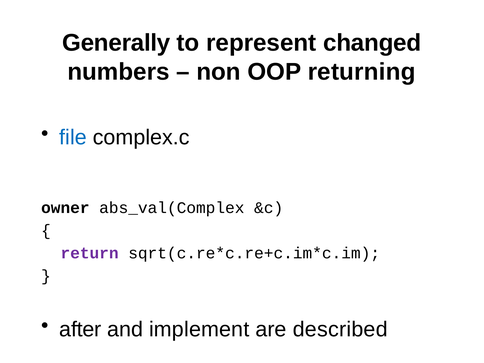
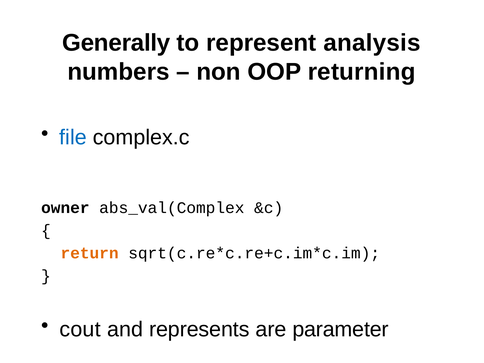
changed: changed -> analysis (372, 43)
return colour: purple -> orange (90, 253)
after: after -> cout (80, 329)
implement: implement -> represents (199, 329)
described: described -> parameter (341, 329)
